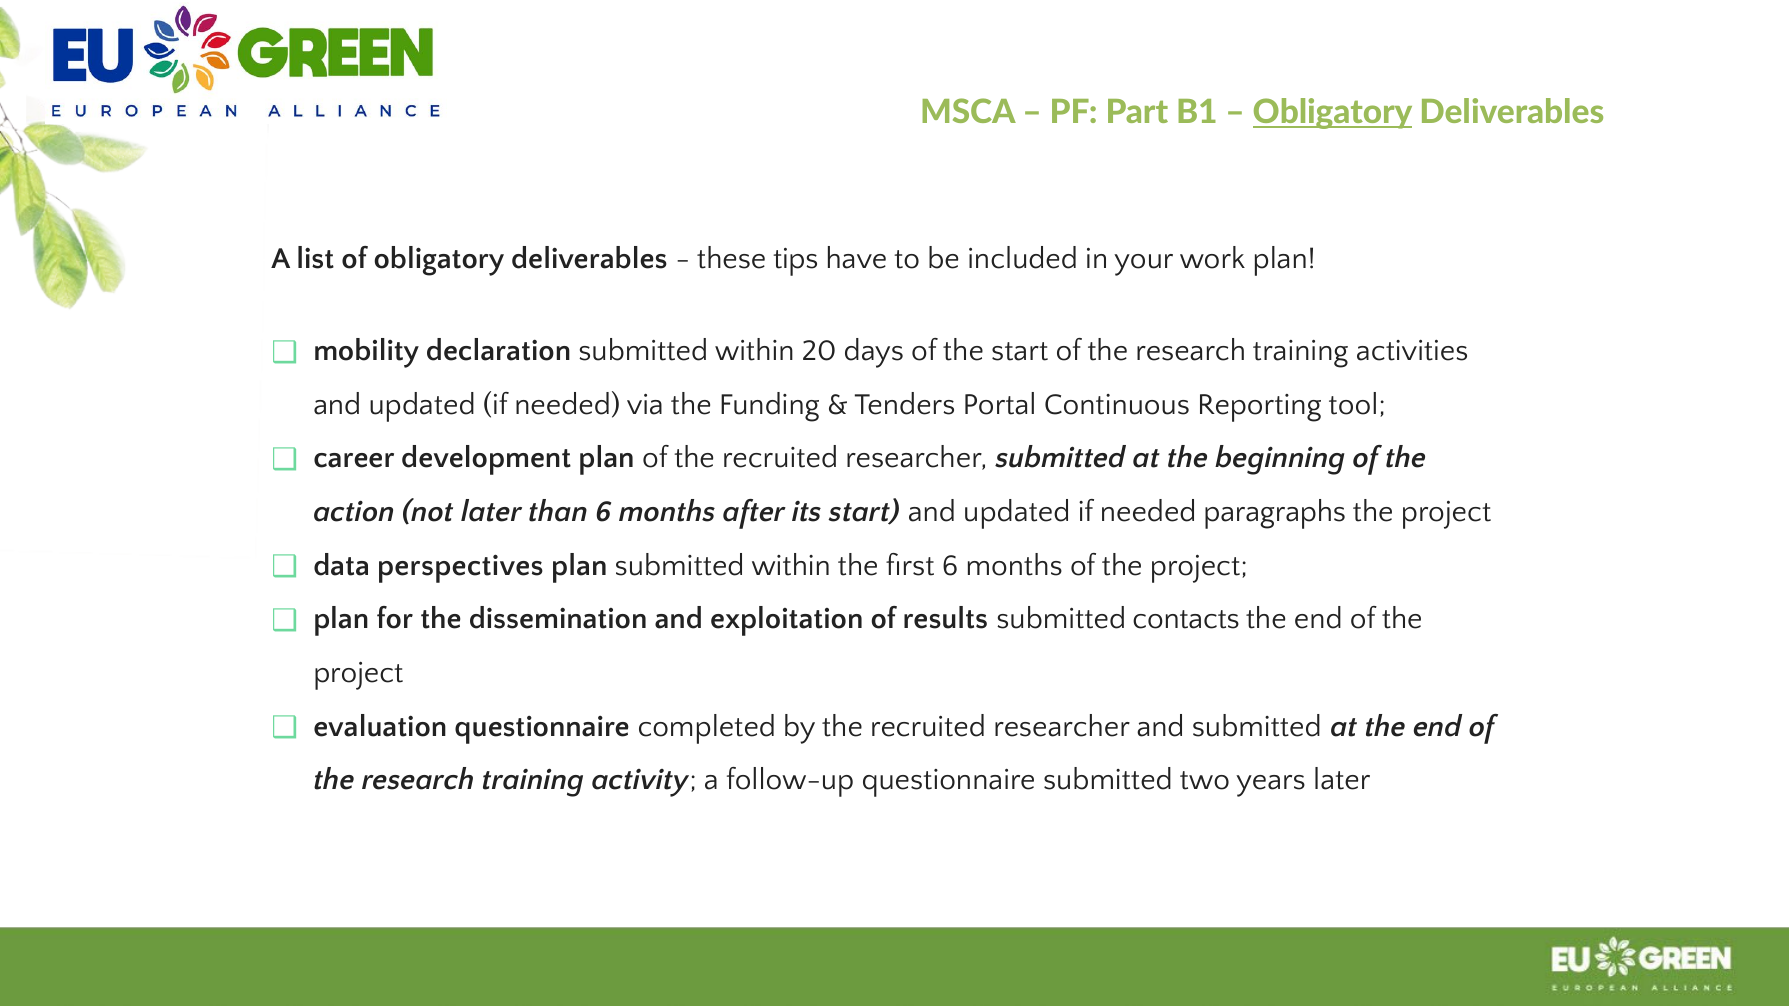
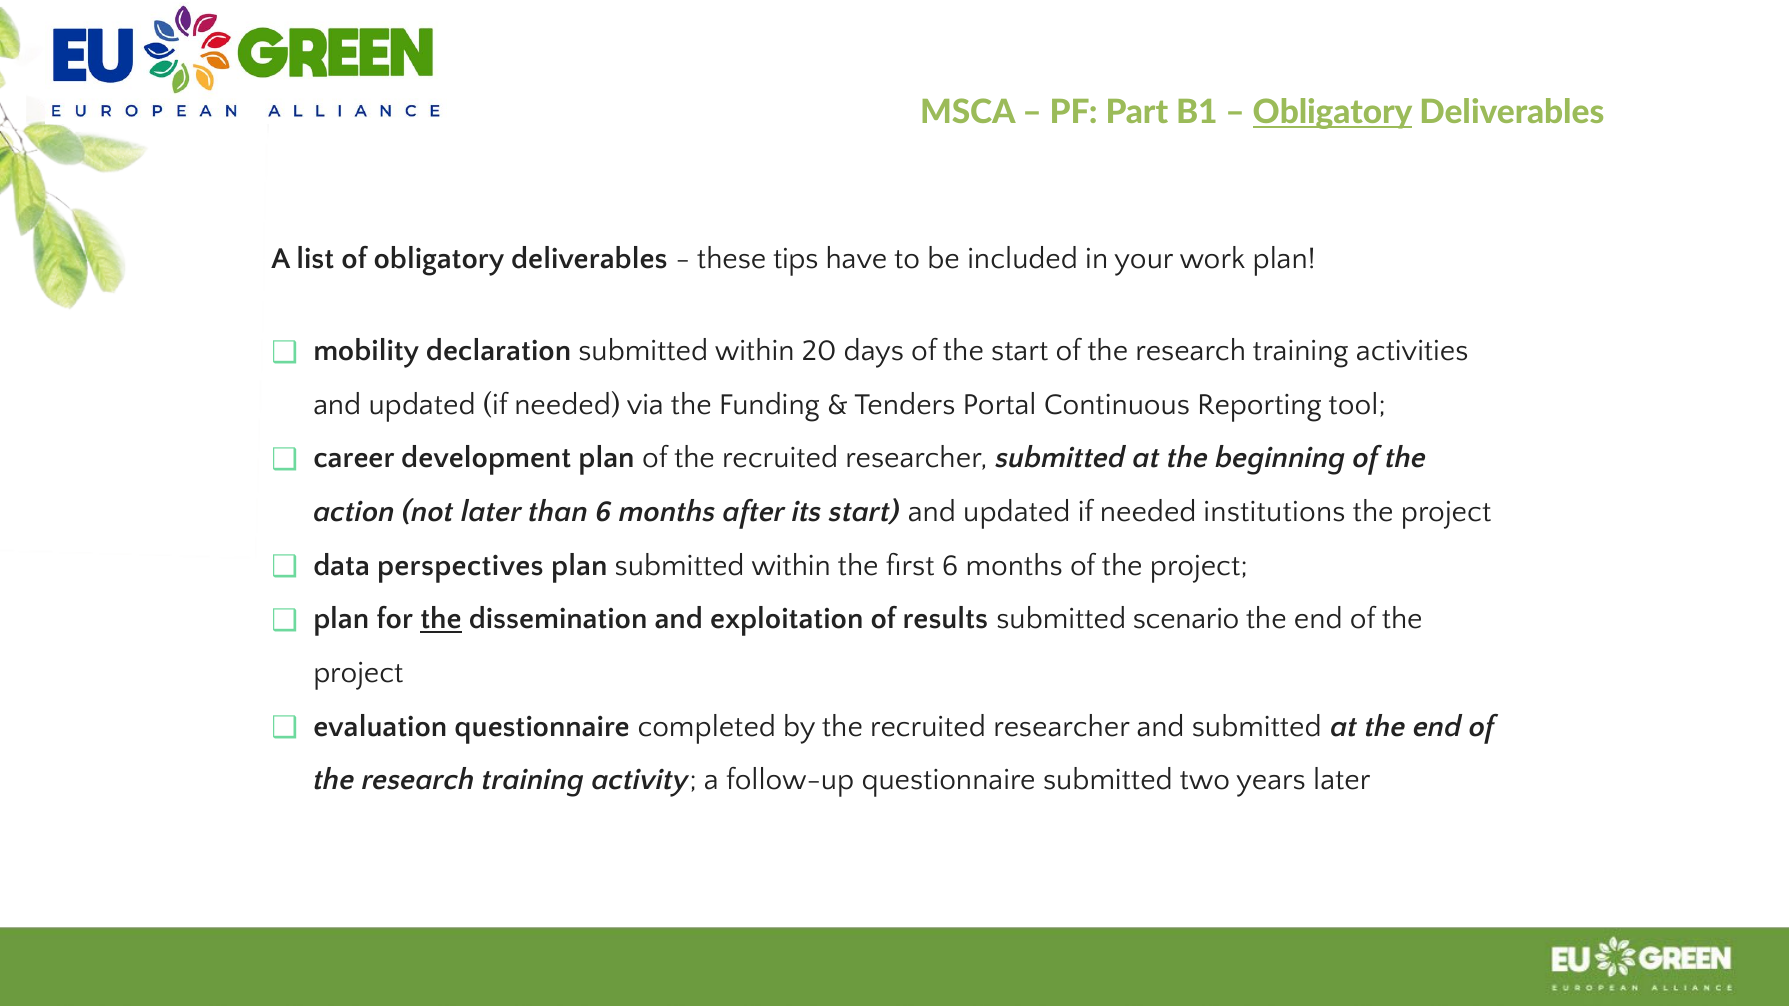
paragraphs: paragraphs -> institutions (1275, 512)
the underline: none -> present (441, 619)
contacts: contacts -> scenario (1186, 619)
